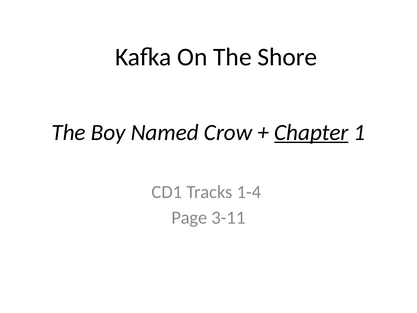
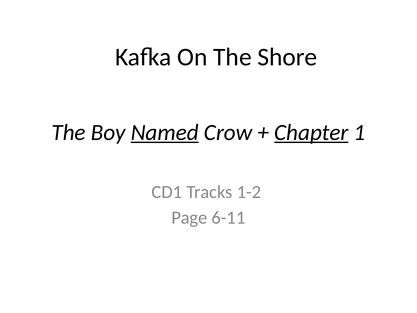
Named underline: none -> present (165, 132)
1-4: 1-4 -> 1-2 (249, 192)
3-11: 3-11 -> 6-11 (228, 218)
